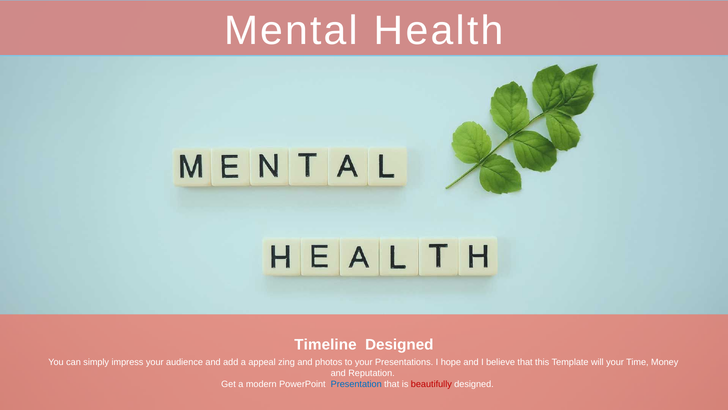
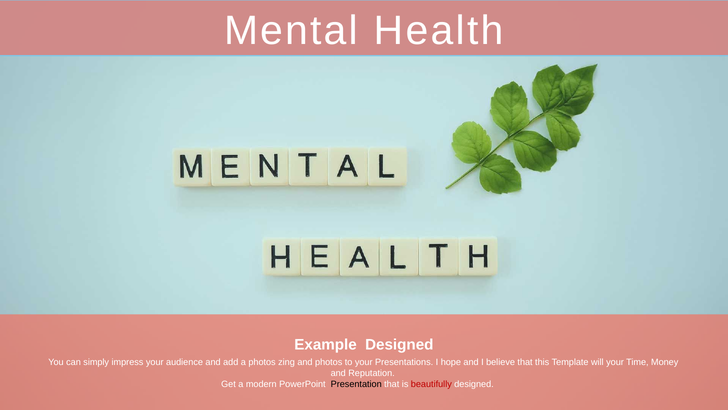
Timeline: Timeline -> Example (326, 344)
a appeal: appeal -> photos (262, 362)
Presentation colour: blue -> black (356, 384)
